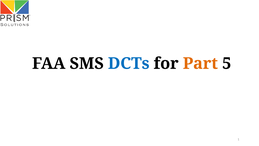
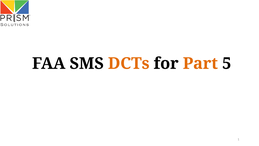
DCTs colour: blue -> orange (129, 63)
